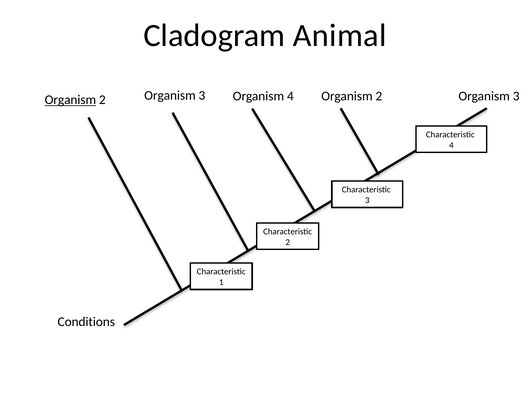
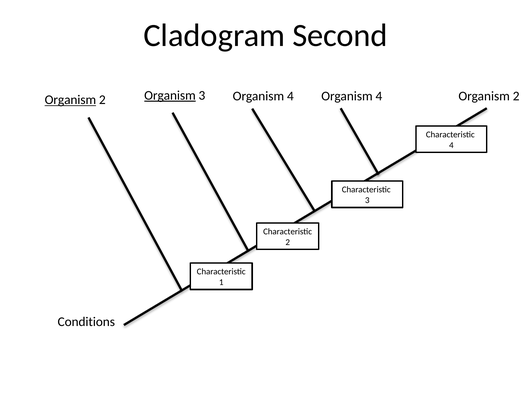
Animal: Animal -> Second (340, 35)
Organism underline: none -> present (170, 96)
2: 2 -> 4 (379, 96)
3: 3 -> 2 (516, 96)
